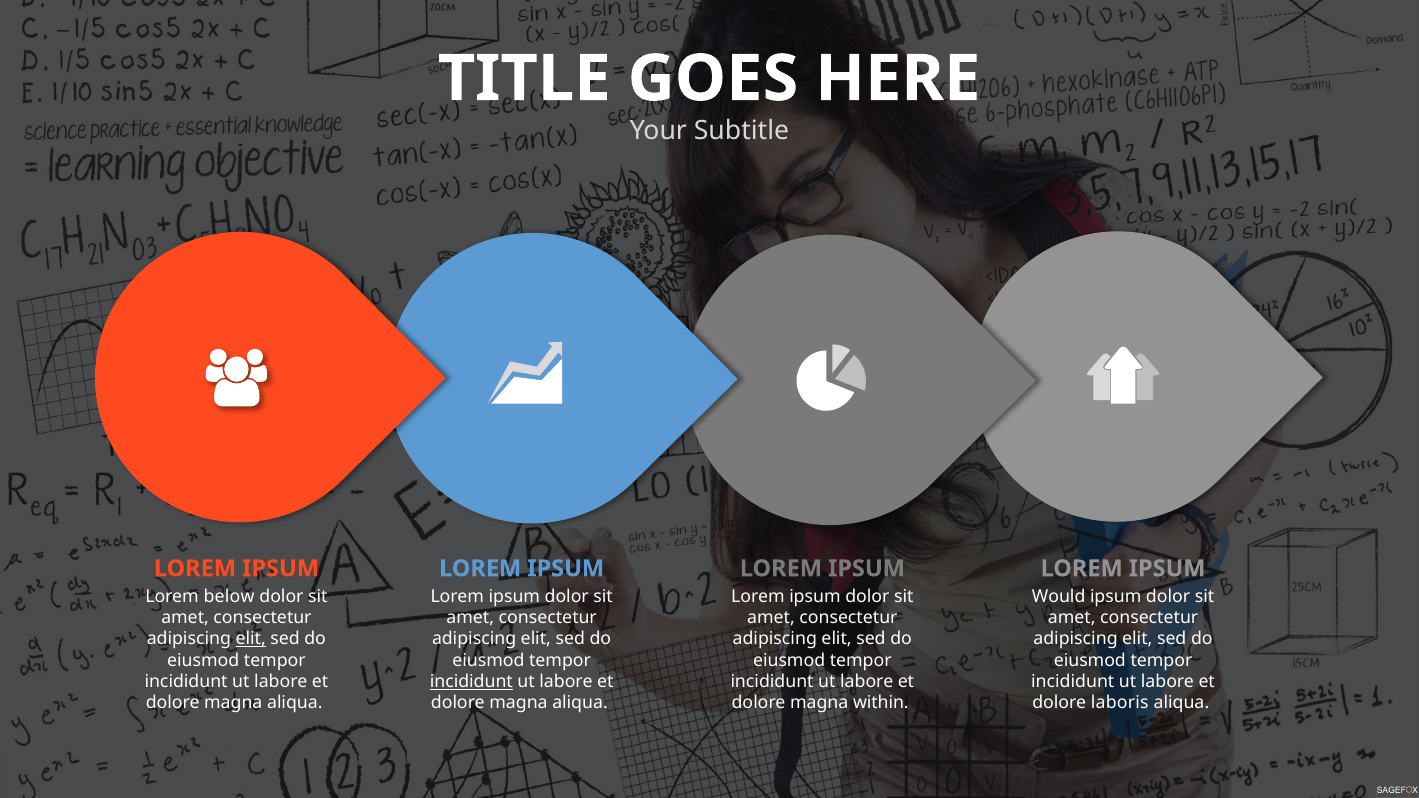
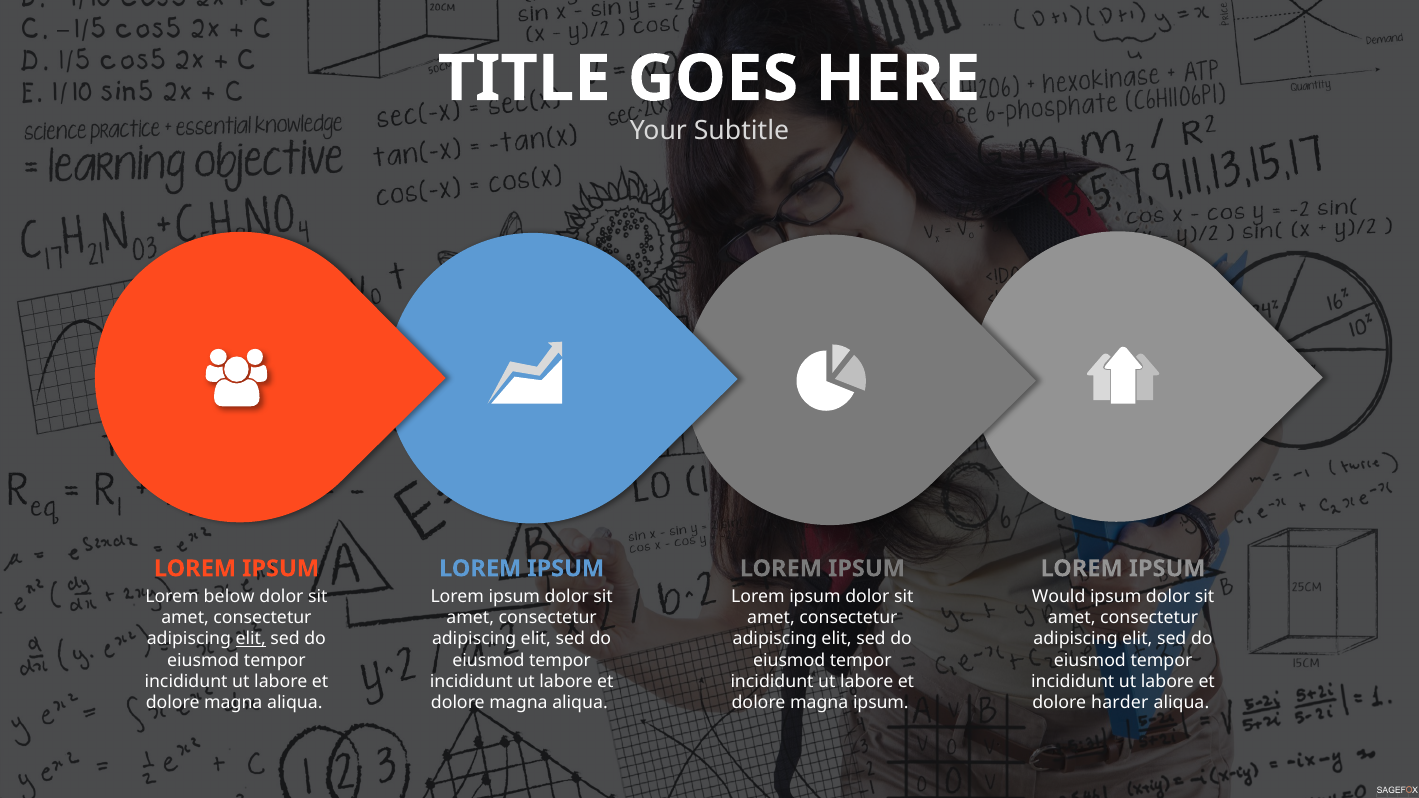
incididunt underline: present -> none (471, 682)
magna within: within -> ipsum (881, 703)
laboris: laboris -> harder (1120, 703)
